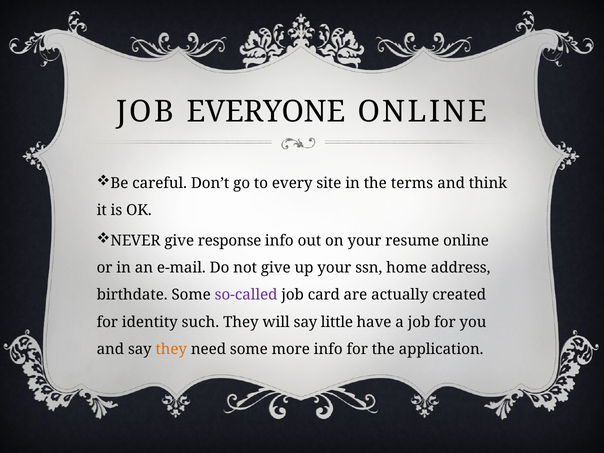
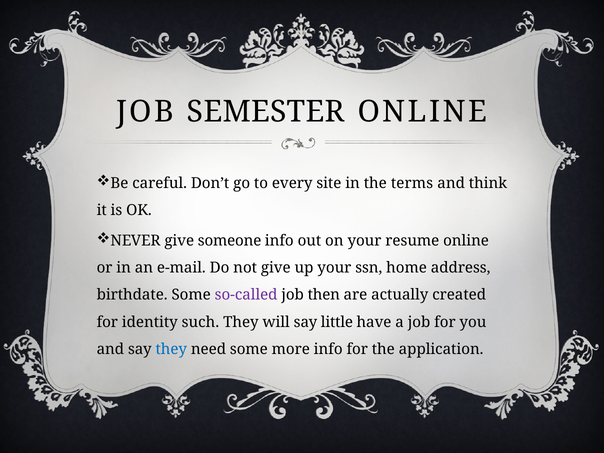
EVERYONE: EVERYONE -> SEMESTER (266, 112)
response: response -> someone (230, 241)
card: card -> then (324, 295)
they colour: orange -> blue (171, 349)
